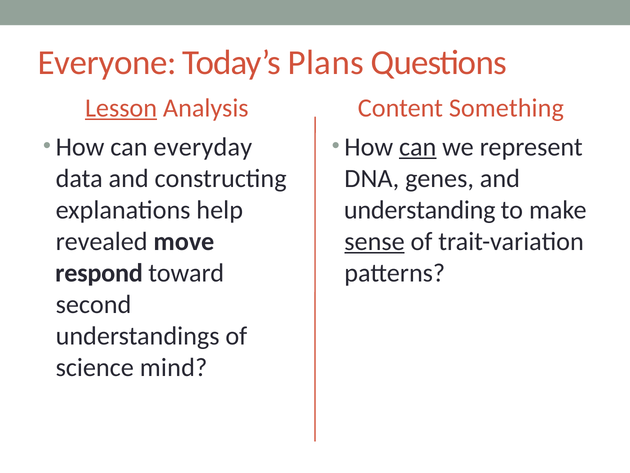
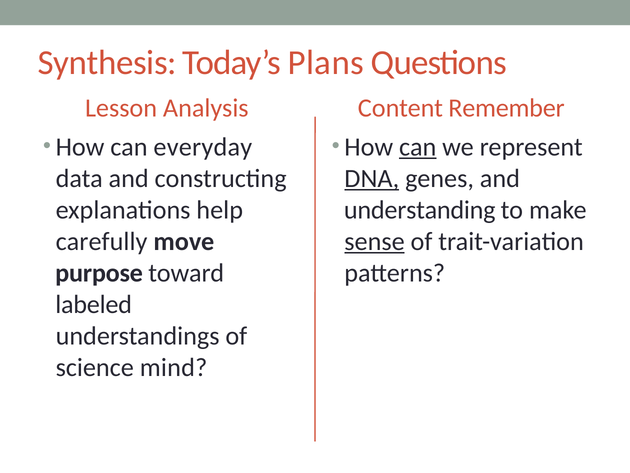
Everyone: Everyone -> Synthesis (107, 63)
Lesson underline: present -> none (121, 108)
Something: Something -> Remember (507, 108)
DNA underline: none -> present (372, 178)
revealed: revealed -> carefully (102, 241)
respond: respond -> purpose (99, 273)
second: second -> labeled (94, 304)
